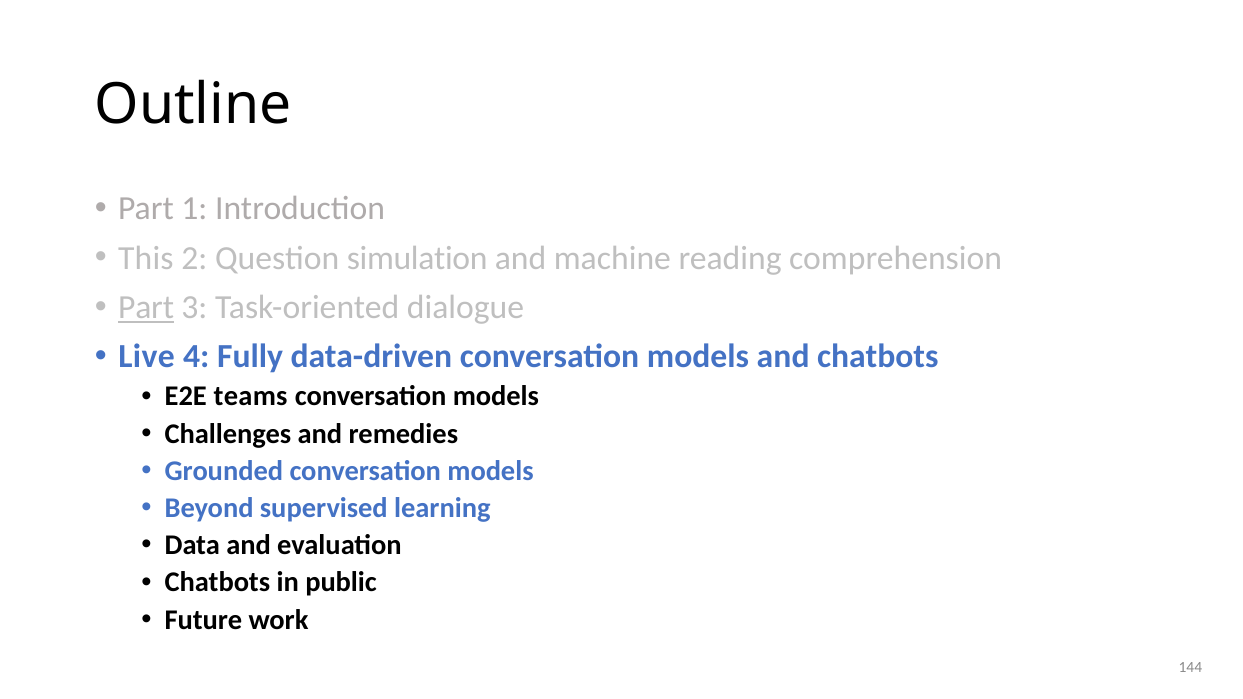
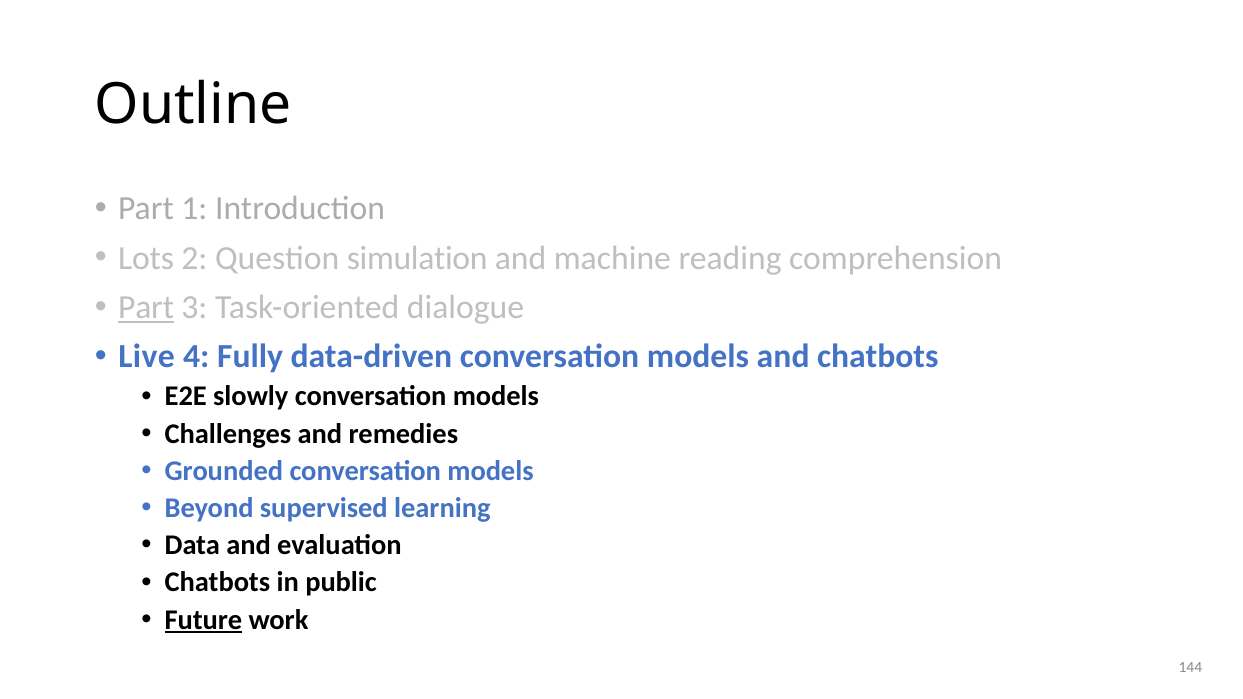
This: This -> Lots (146, 258)
teams: teams -> slowly (251, 397)
Future underline: none -> present (203, 620)
